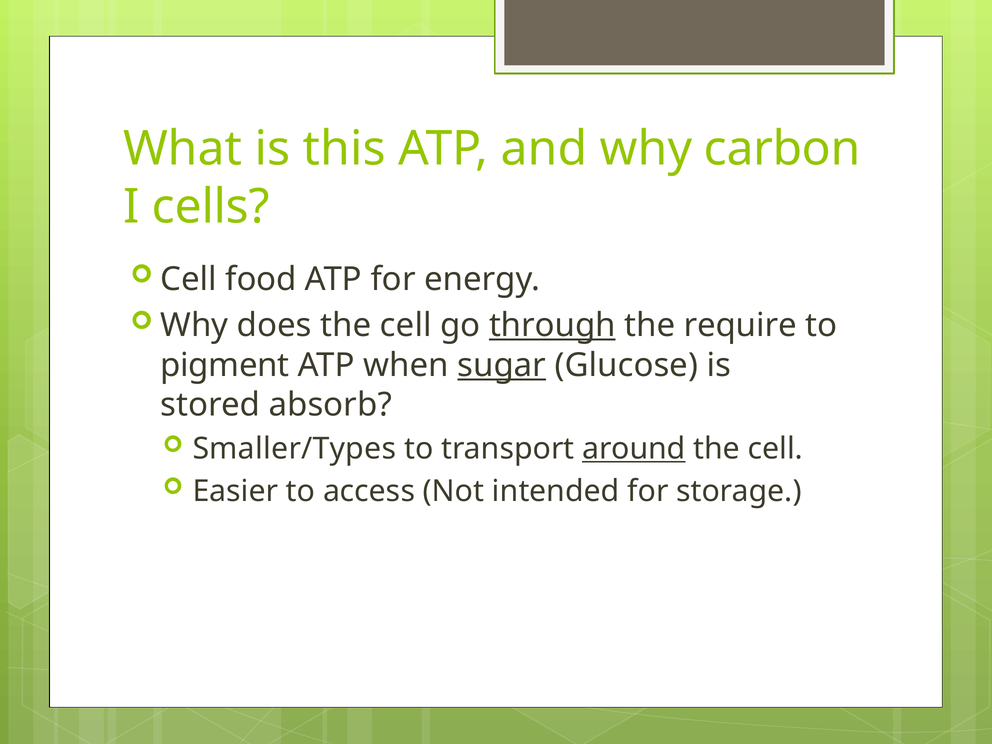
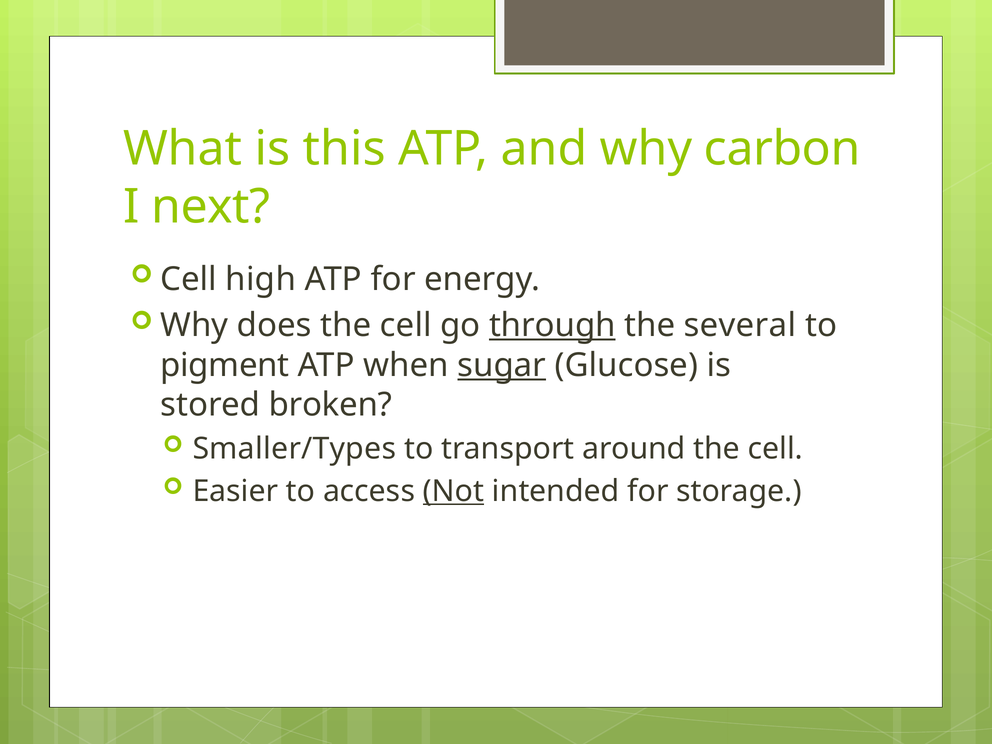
cells: cells -> next (211, 207)
food: food -> high (261, 279)
require: require -> several (740, 326)
absorb: absorb -> broken (330, 405)
around underline: present -> none (634, 449)
Not underline: none -> present (454, 491)
